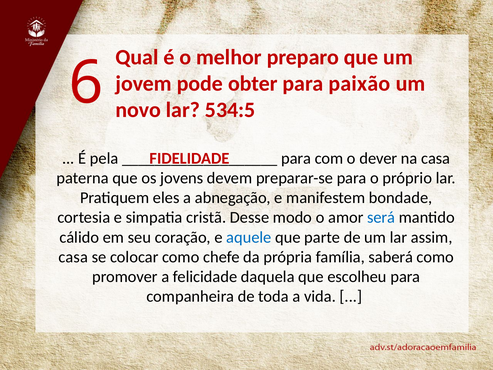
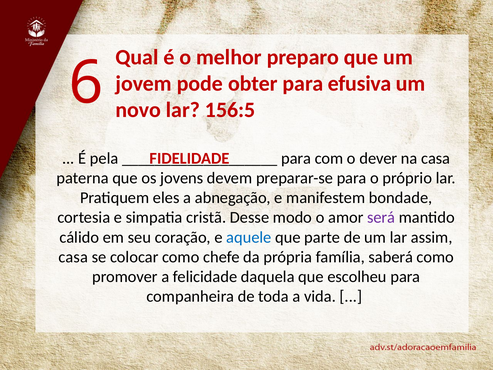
paixão: paixão -> efusiva (360, 83)
534:5: 534:5 -> 156:5 (230, 110)
será colour: blue -> purple (381, 217)
